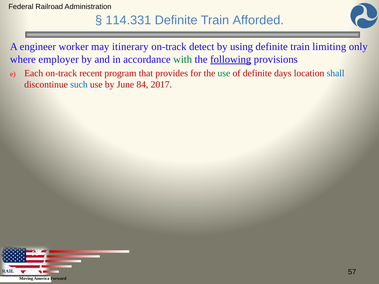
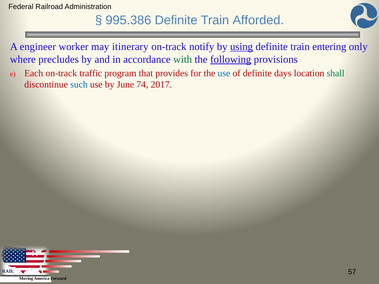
114.331: 114.331 -> 995.386 (128, 20)
detect: detect -> notify (202, 47)
using underline: none -> present (242, 47)
limiting: limiting -> entering (329, 47)
employer: employer -> precludes (59, 59)
recent: recent -> traffic (91, 73)
use colour: green -> blue (224, 73)
shall colour: blue -> green (336, 73)
84: 84 -> 74 (142, 85)
